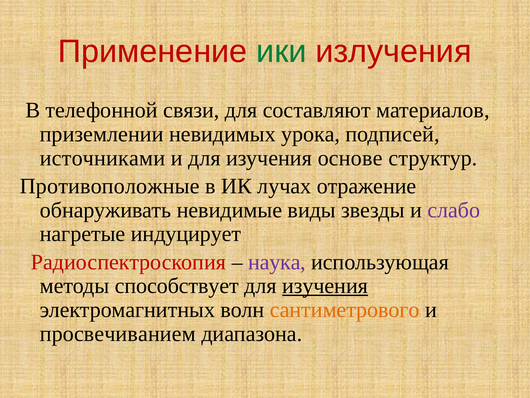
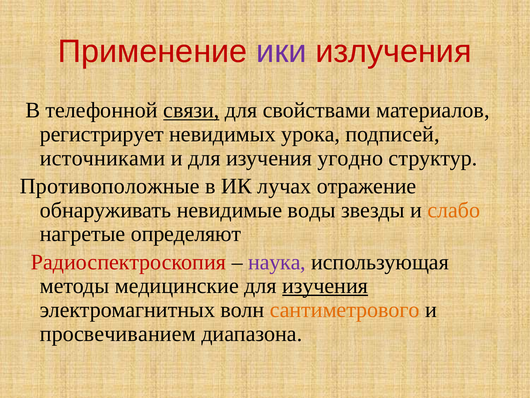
ики colour: green -> purple (281, 51)
связи underline: none -> present (191, 110)
составляют: составляют -> свойствами (317, 110)
приземлении: приземлении -> регистрирует (102, 134)
основе: основе -> угодно (350, 158)
виды: виды -> воды (312, 210)
слабо colour: purple -> orange (454, 210)
индуцирует: индуцирует -> определяют (186, 234)
способствует: способствует -> медицинские (177, 286)
